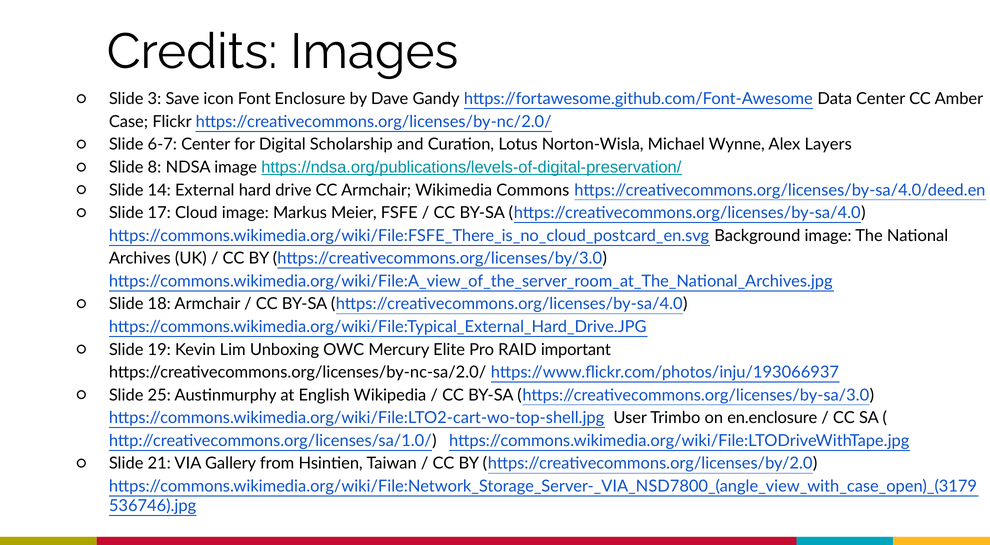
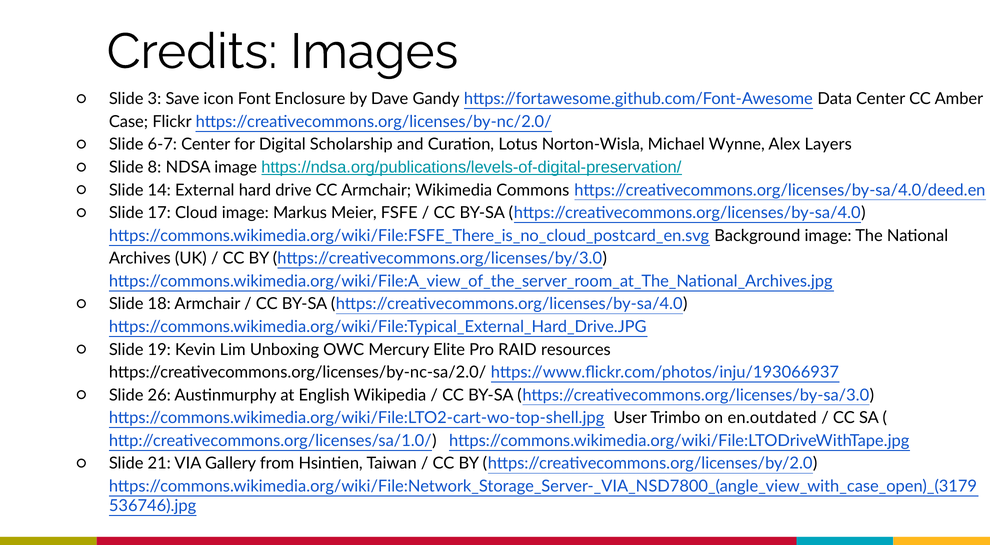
important: important -> resources (576, 349)
25: 25 -> 26 (159, 395)
en.enclosure: en.enclosure -> en.outdated (772, 418)
